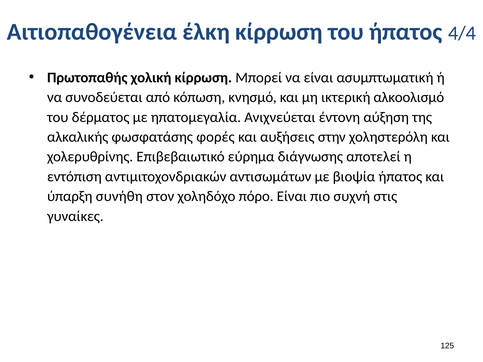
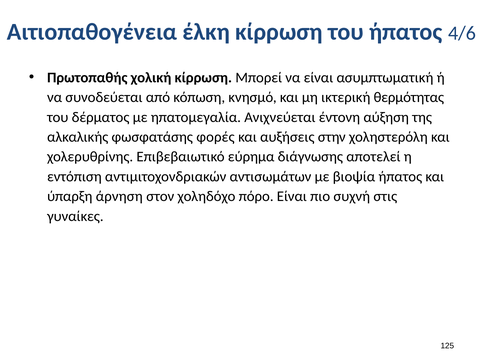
4/4: 4/4 -> 4/6 (462, 33)
αλκοολισμό: αλκοολισμό -> θερμότητας (409, 97)
συνήθη: συνήθη -> άρνηση (119, 197)
